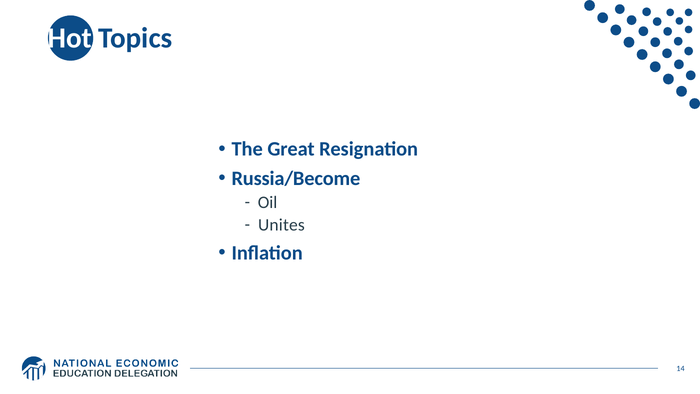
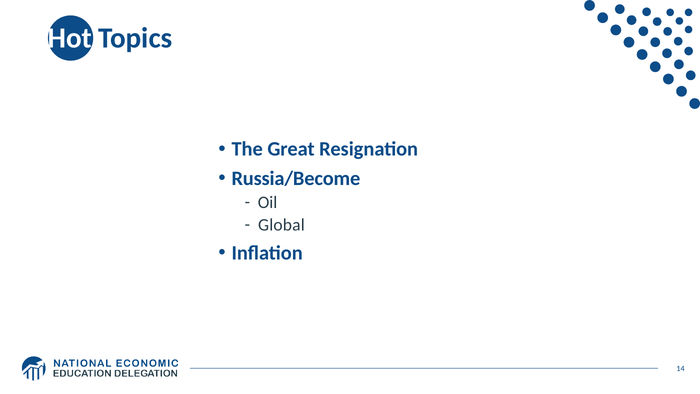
Unites: Unites -> Global (281, 225)
